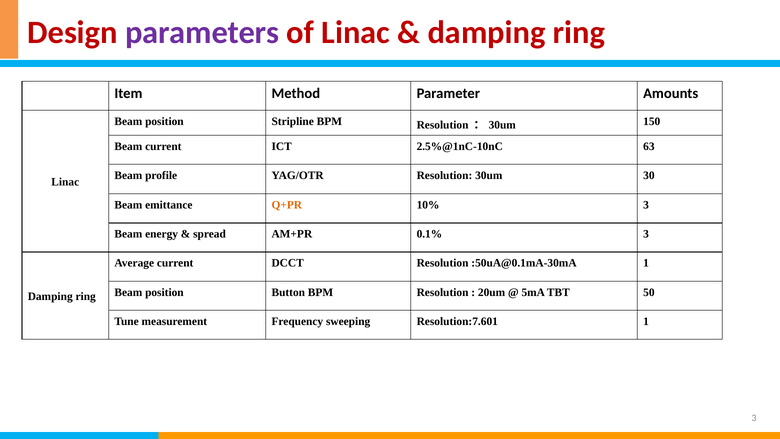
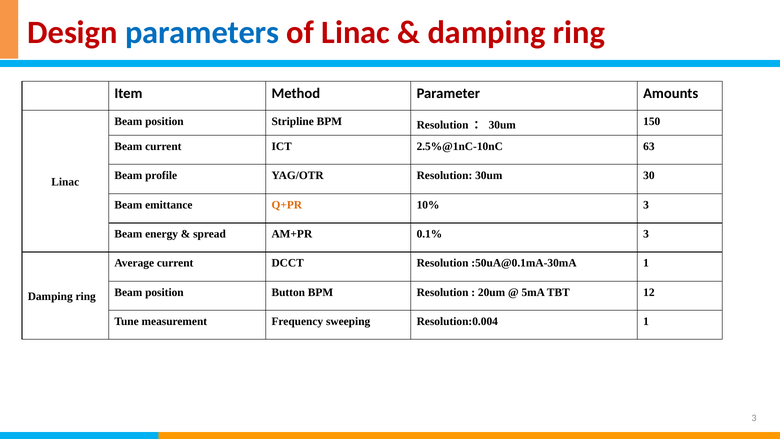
parameters colour: purple -> blue (202, 32)
50: 50 -> 12 (649, 292)
Resolution:7.601: Resolution:7.601 -> Resolution:0.004 (457, 321)
